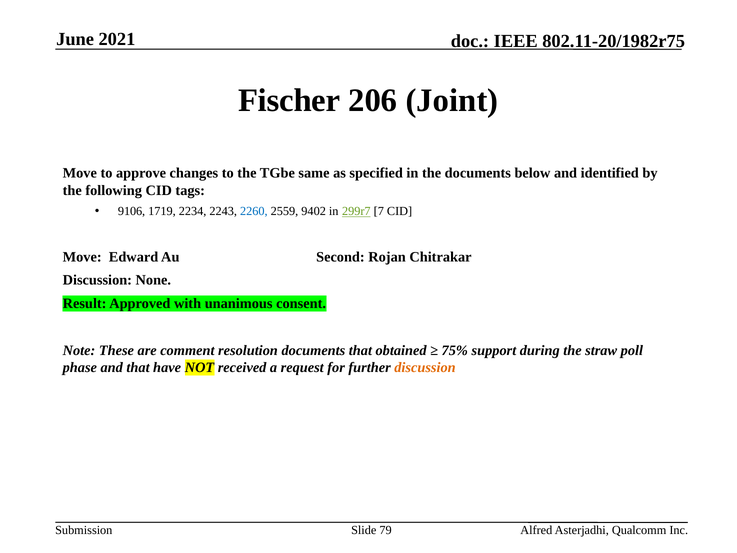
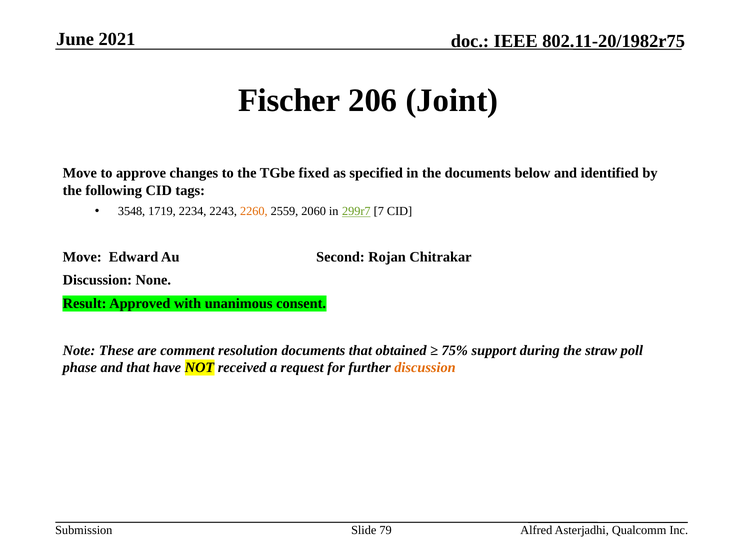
same: same -> fixed (314, 173)
9106: 9106 -> 3548 (132, 211)
2260 colour: blue -> orange (254, 211)
9402: 9402 -> 2060 (314, 211)
